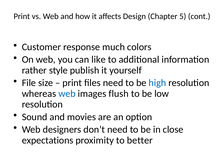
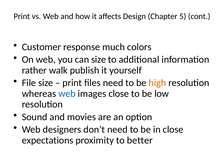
can like: like -> size (99, 60)
style: style -> walk (58, 70)
high colour: blue -> orange (157, 83)
images flush: flush -> close (119, 94)
